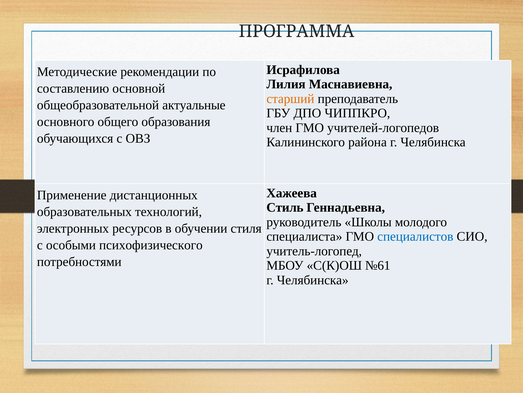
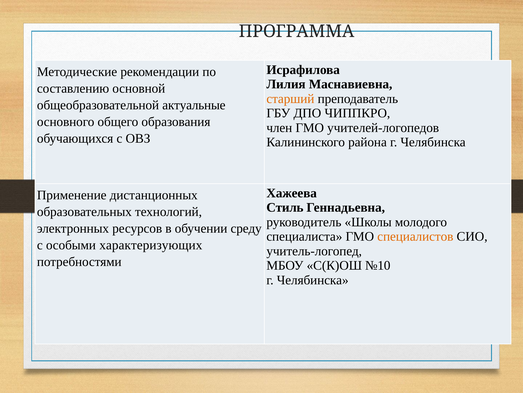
стиля: стиля -> среду (246, 228)
специалистов colour: blue -> orange (415, 236)
психофизического: психофизического -> характеризующих (151, 245)
№61: №61 -> №10 (378, 265)
